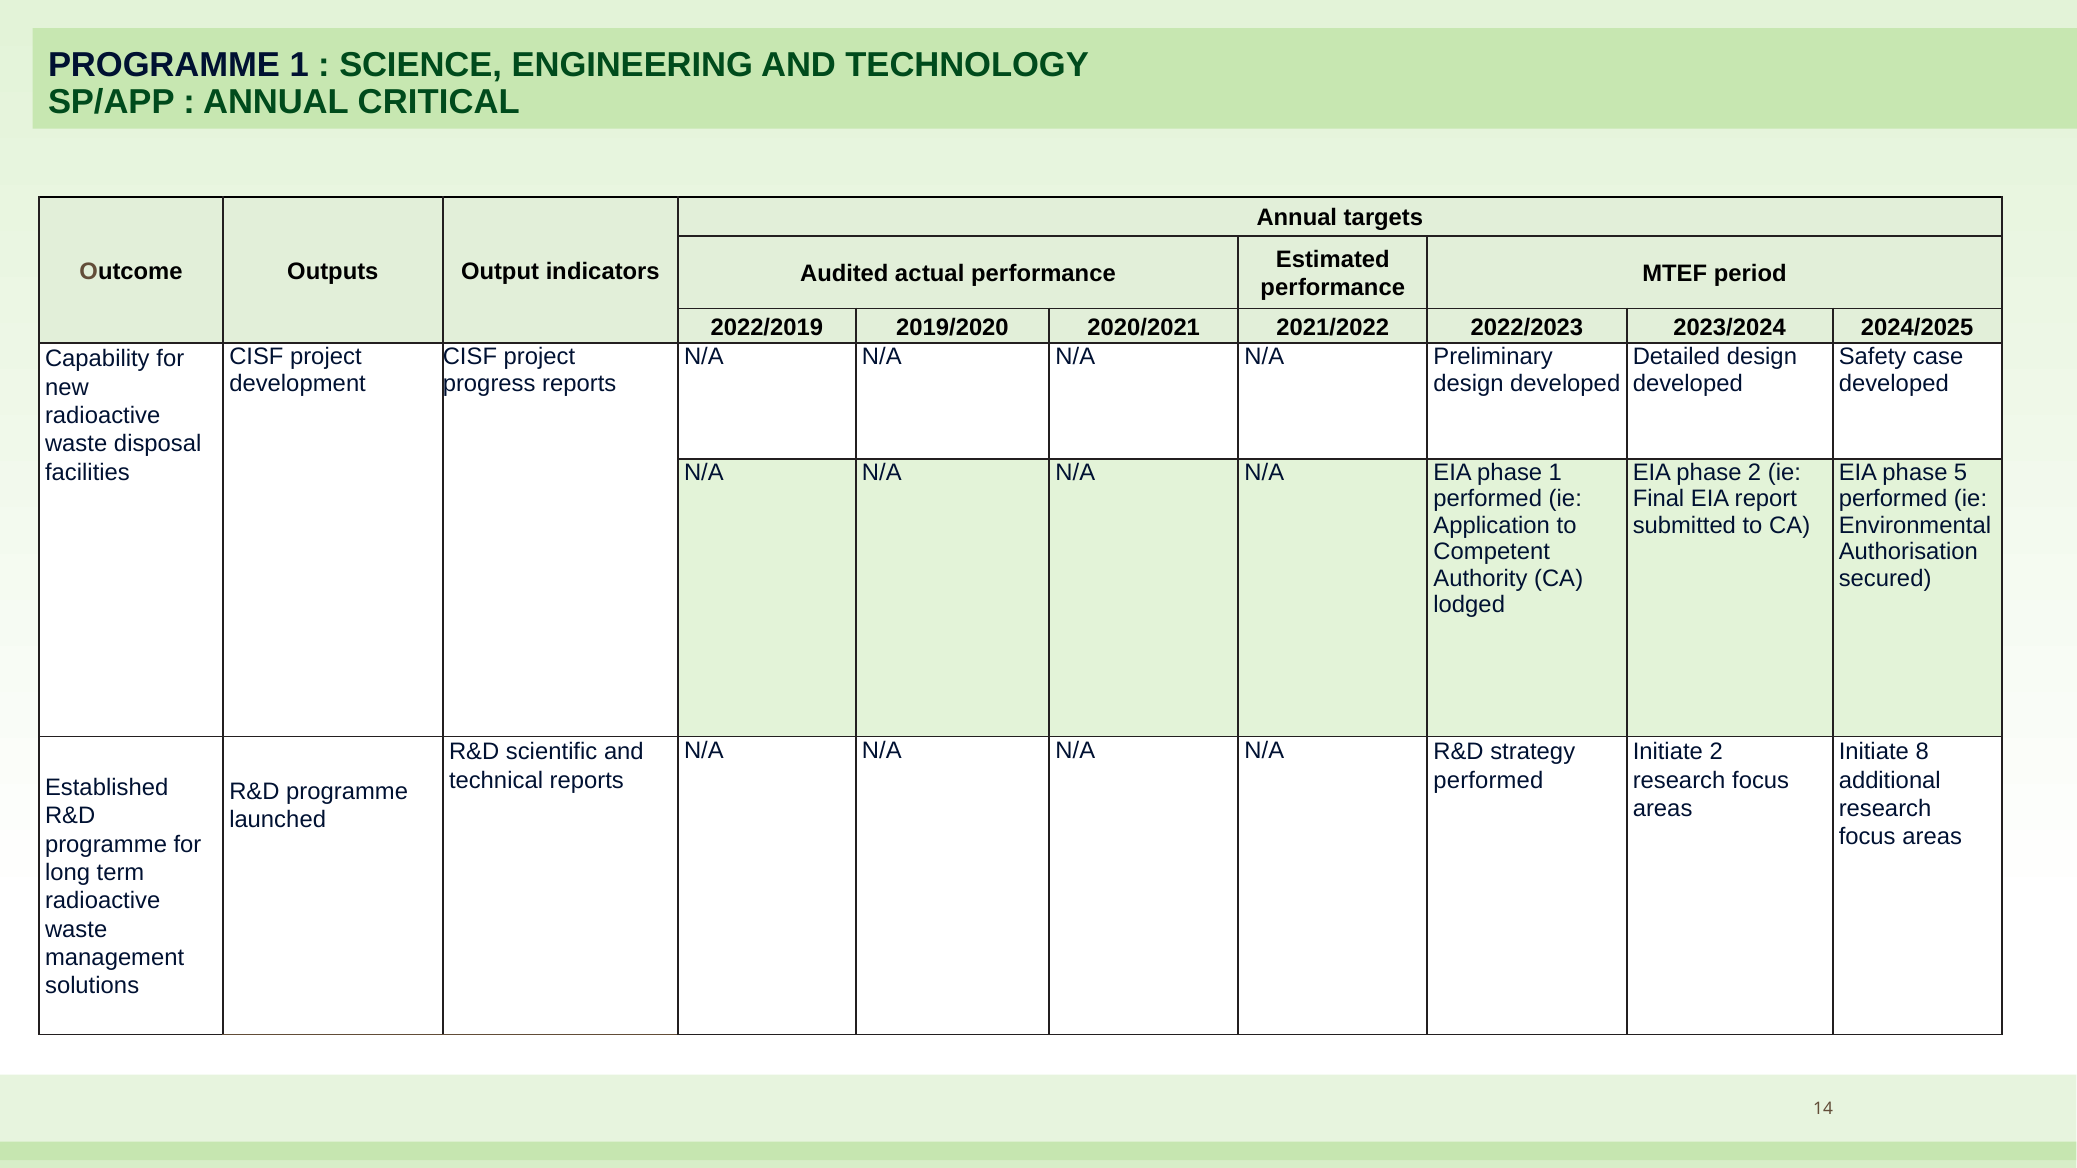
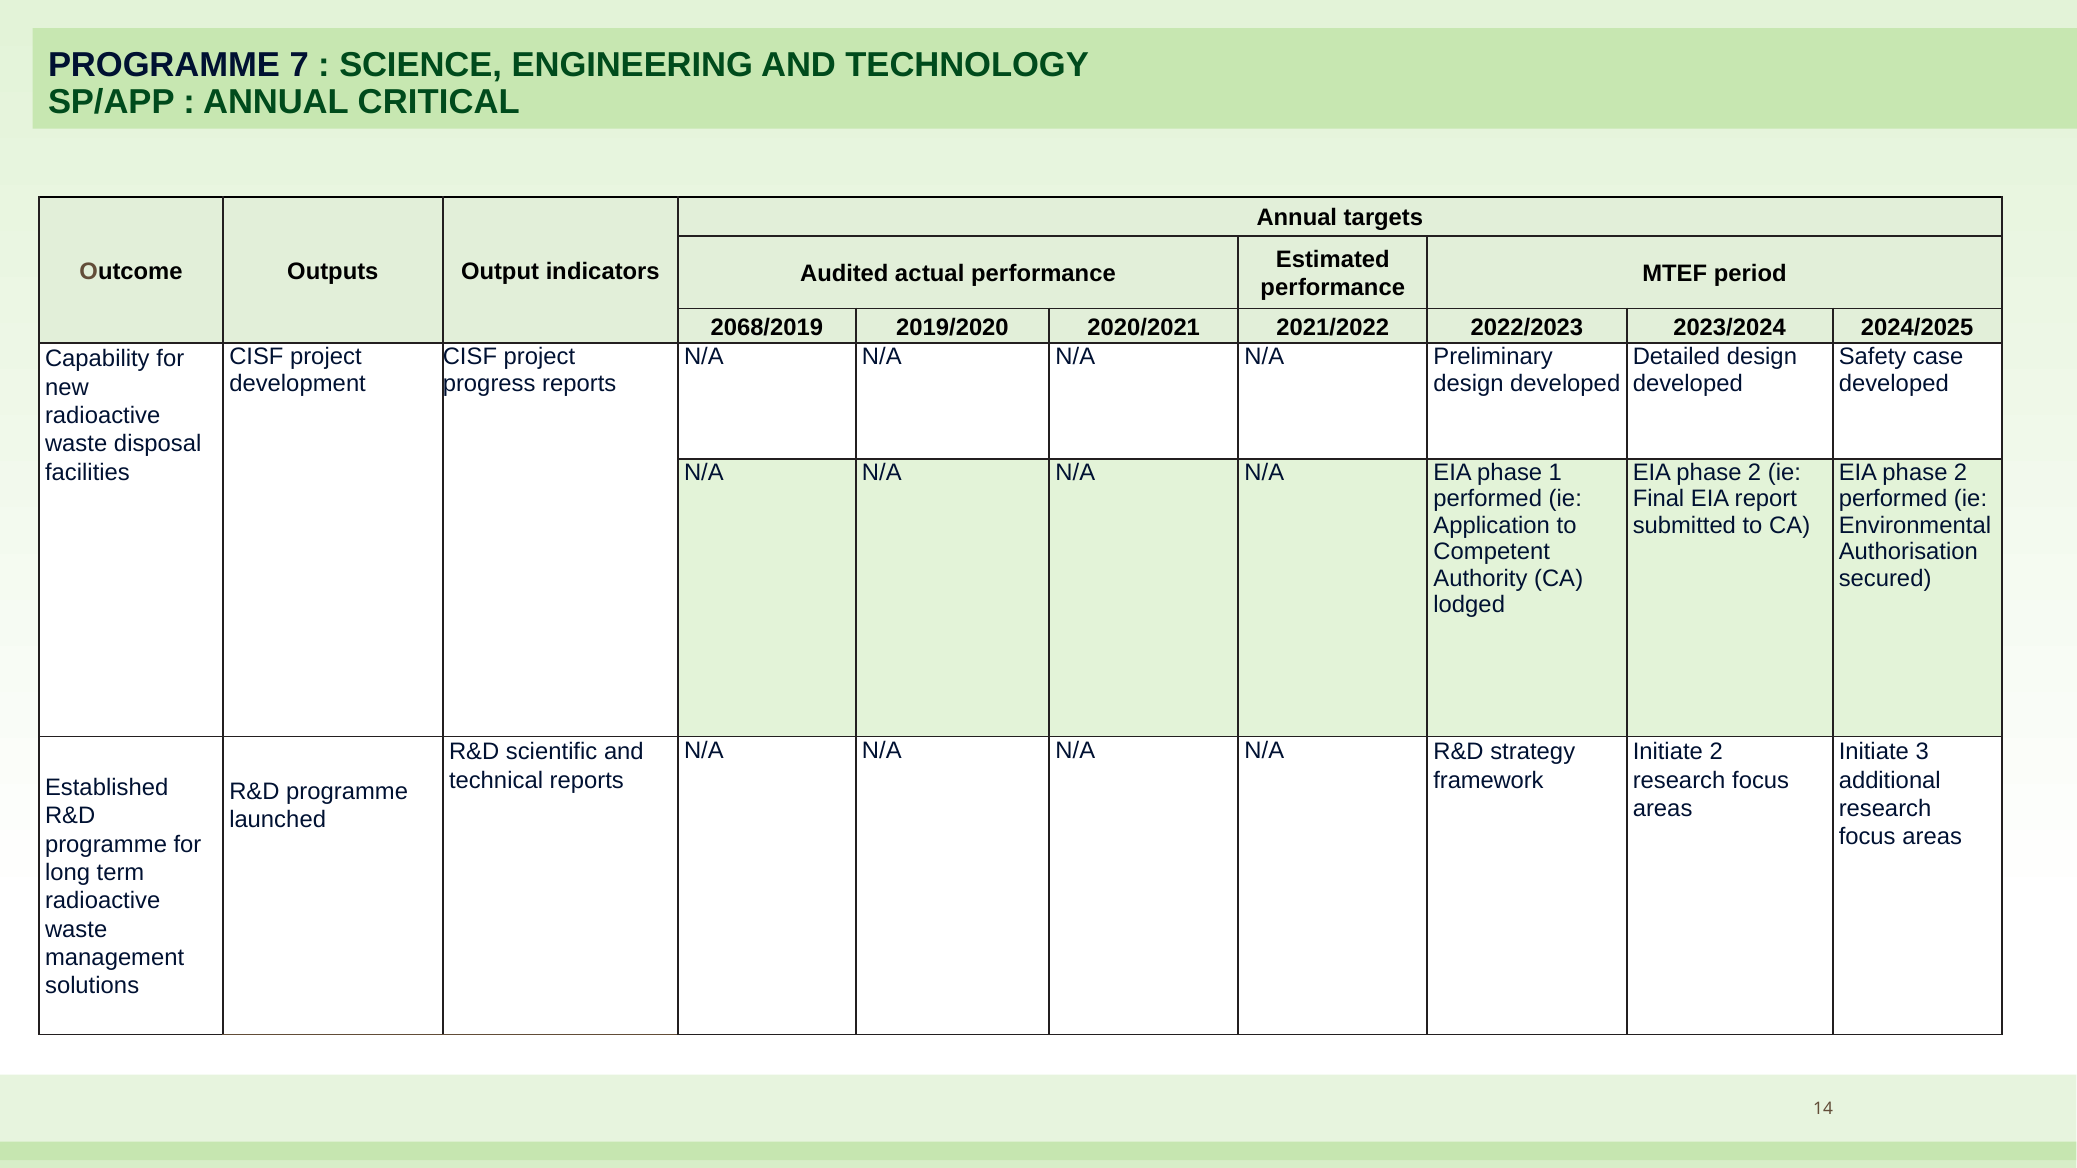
PROGRAMME 1: 1 -> 7 (299, 65)
2022/2019: 2022/2019 -> 2068/2019 (767, 327)
5: 5 -> 2 (1961, 473)
8: 8 -> 3 (1922, 752)
performed: performed -> framework (1489, 781)
